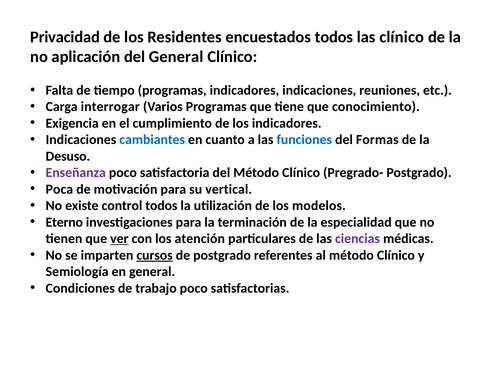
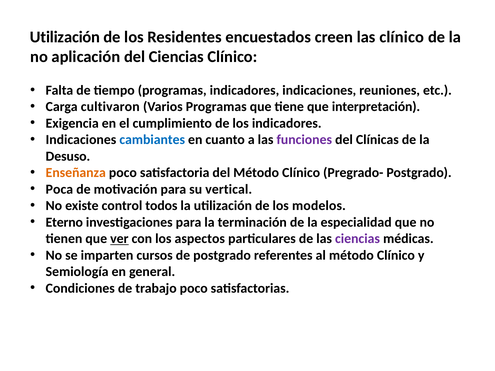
Privacidad: Privacidad -> Utilización (65, 37)
encuestados todos: todos -> creen (334, 37)
del General: General -> Ciencias (176, 57)
interrogar: interrogar -> cultivaron (110, 107)
conocimiento: conocimiento -> interpretación (376, 107)
funciones colour: blue -> purple (304, 140)
Formas: Formas -> Clínicas (377, 140)
Enseñanza colour: purple -> orange (76, 173)
atención: atención -> aspectos (200, 239)
cursos underline: present -> none (155, 255)
